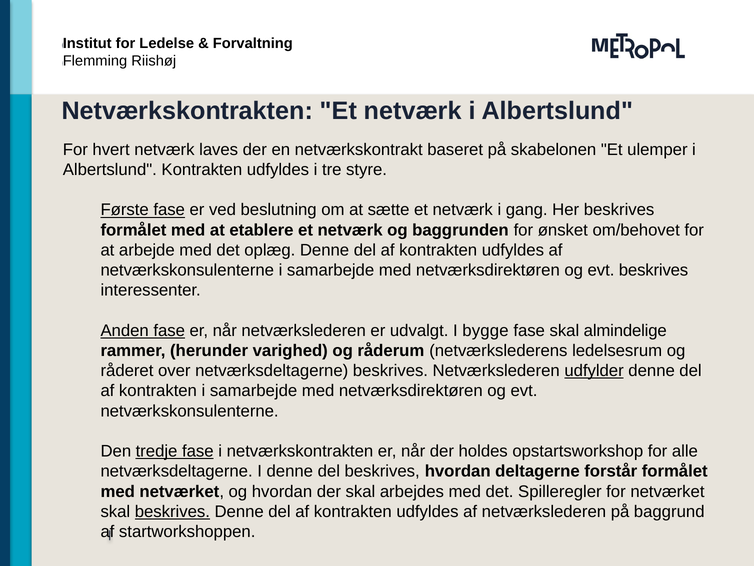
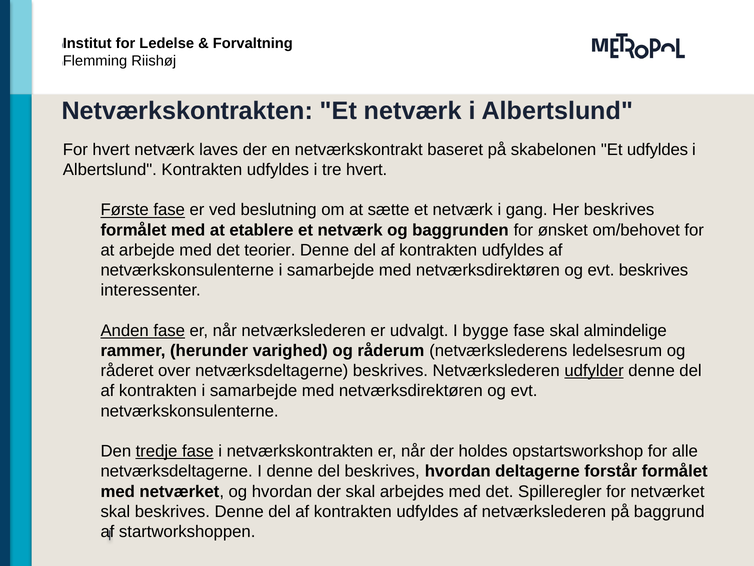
Et ulemper: ulemper -> udfyldes (657, 149)
tre styre: styre -> hvert (367, 170)
oplæg: oplæg -> teorier (270, 250)
beskrives underline: present -> none (172, 511)
